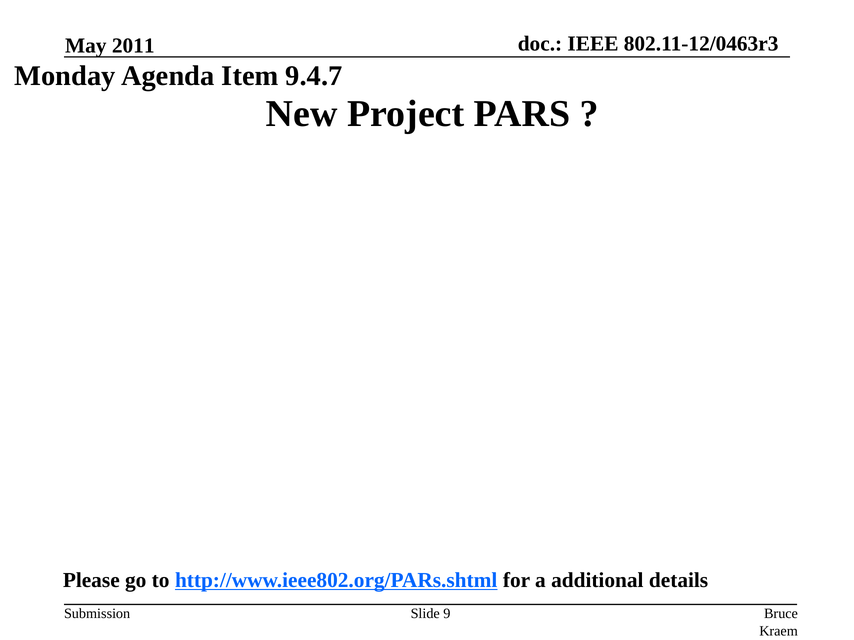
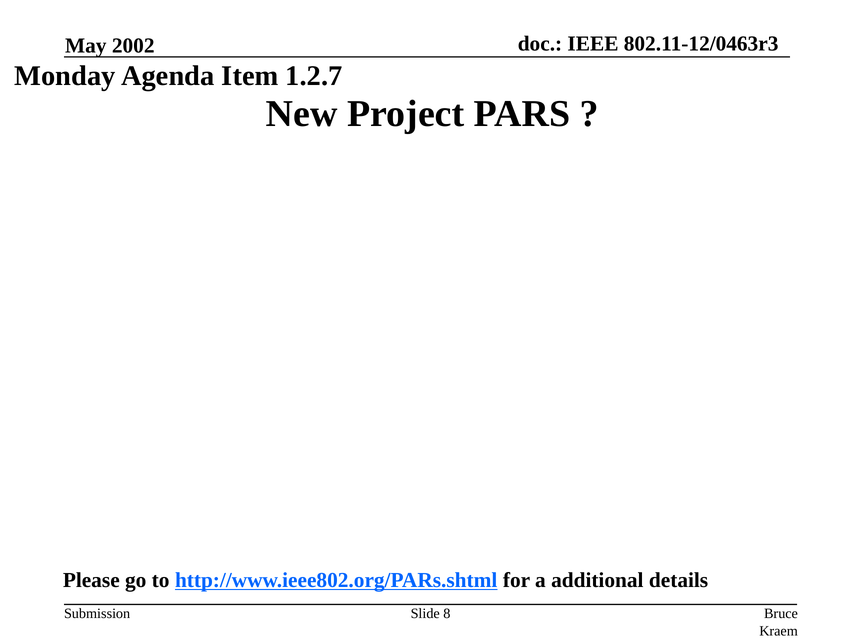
2011: 2011 -> 2002 (133, 46)
9.4.7: 9.4.7 -> 1.2.7 (314, 76)
9: 9 -> 8 (447, 614)
